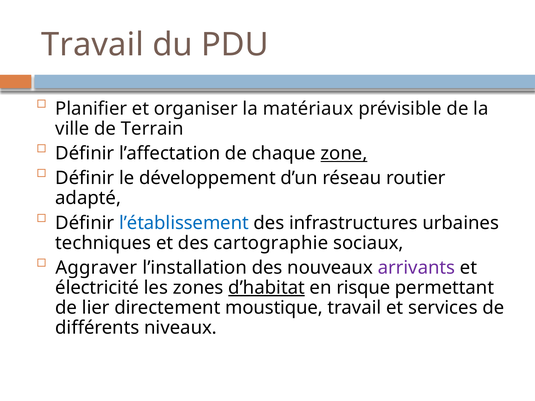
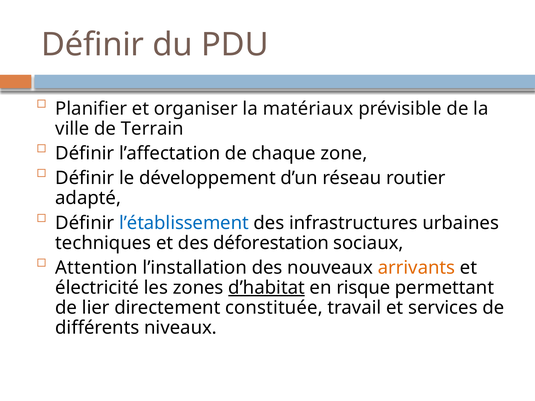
Travail: Travail -> Définir (93, 45)
zone underline: present -> none (344, 154)
cartographie: cartographie -> déforestation (271, 243)
Aggraver: Aggraver -> Attention (96, 268)
arrivants colour: purple -> orange (416, 268)
moustique: moustique -> constituée (274, 308)
